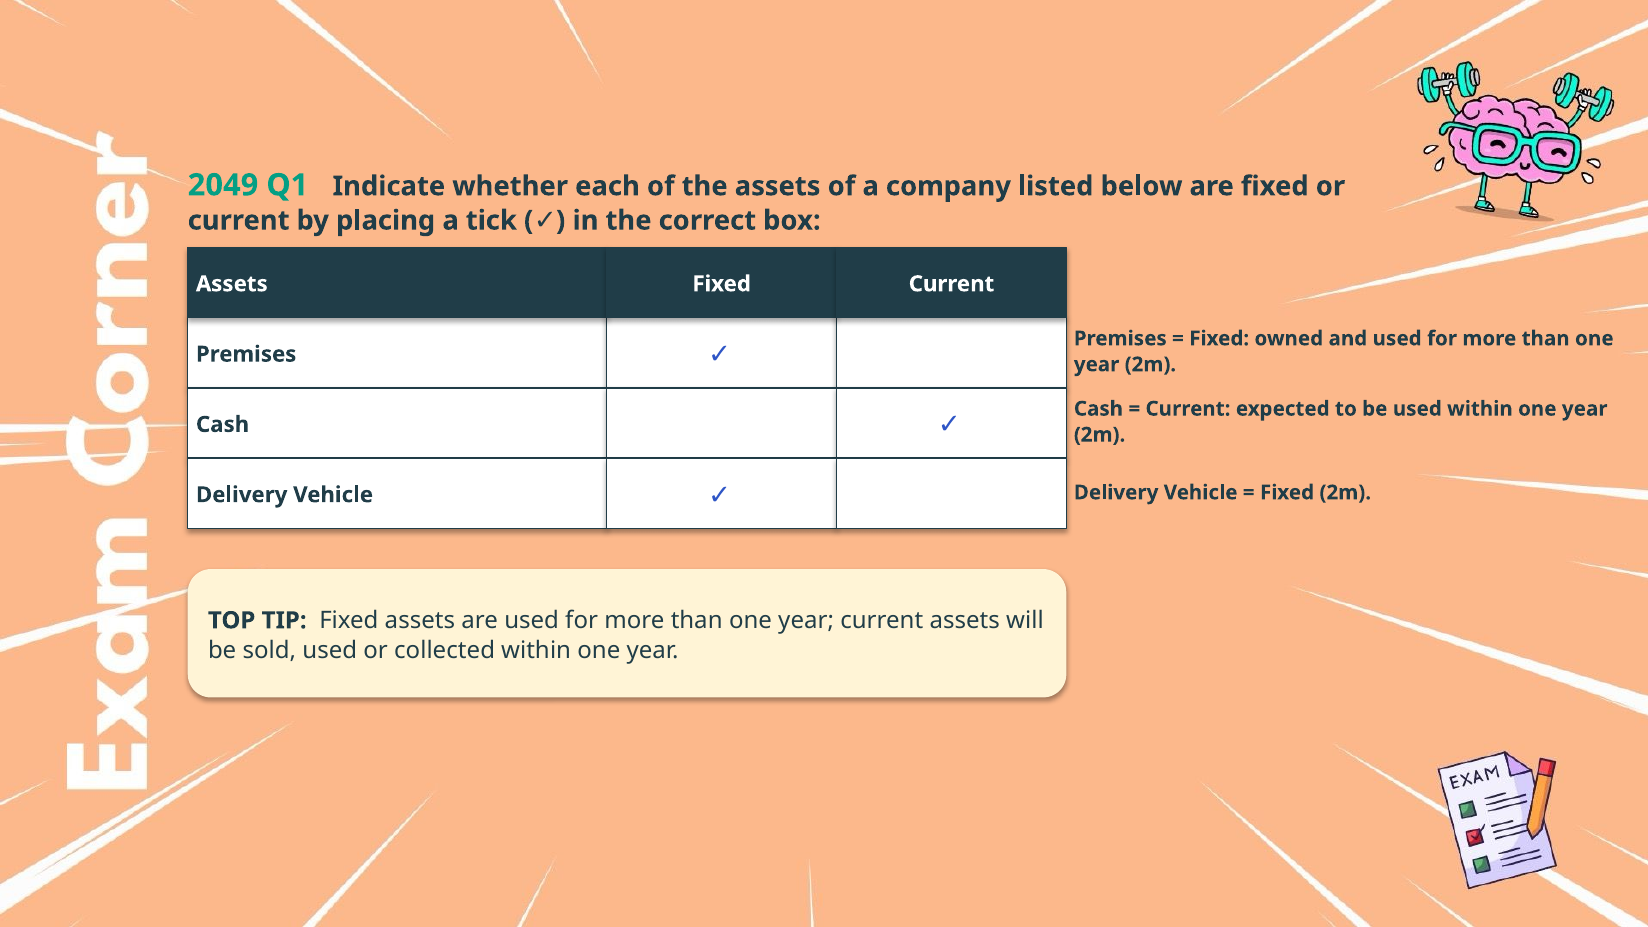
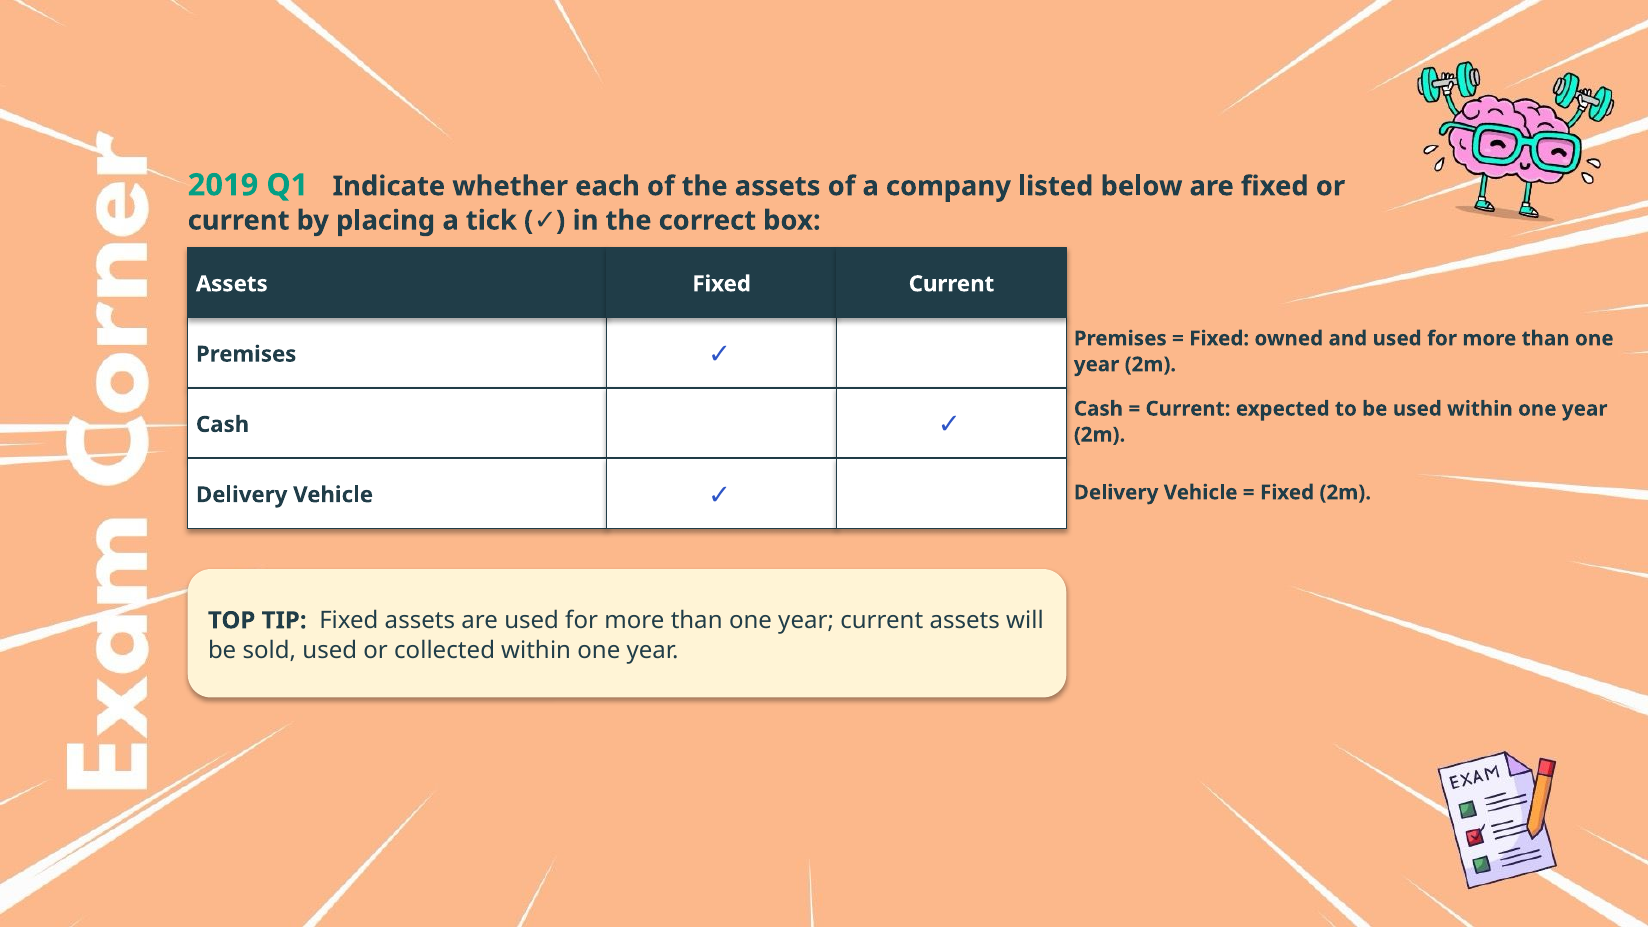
2049: 2049 -> 2019 (223, 185)
